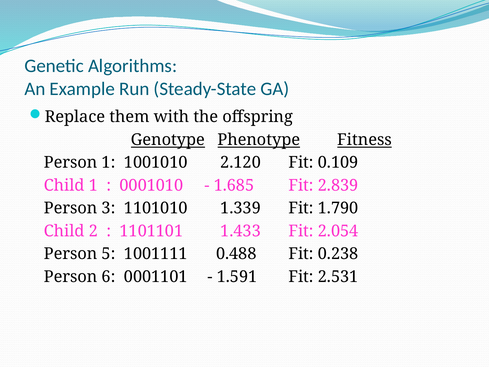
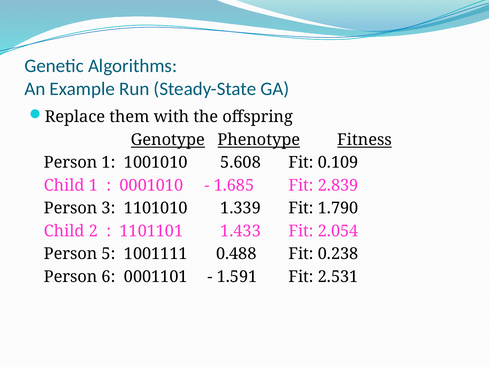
2.120: 2.120 -> 5.608 (241, 162)
